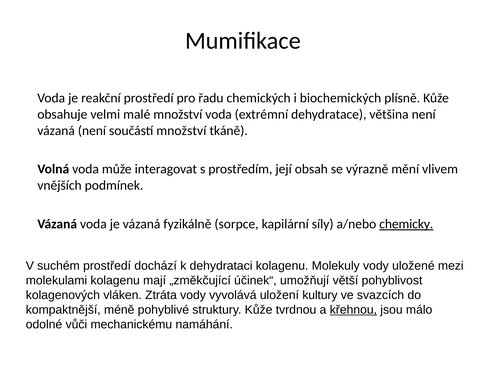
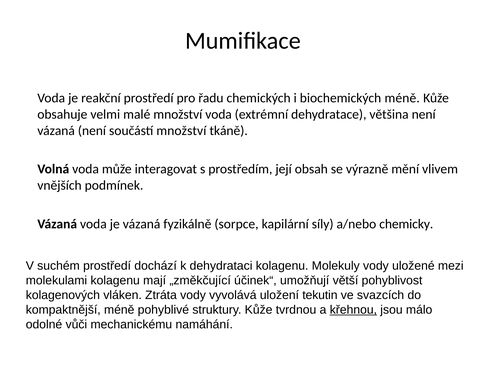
biochemických plísně: plísně -> méně (402, 98)
chemicky underline: present -> none (406, 224)
kultury: kultury -> tekutin (320, 295)
